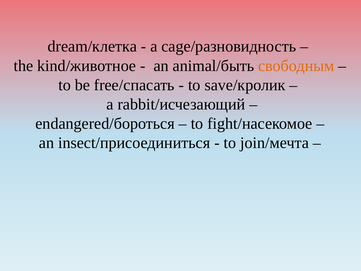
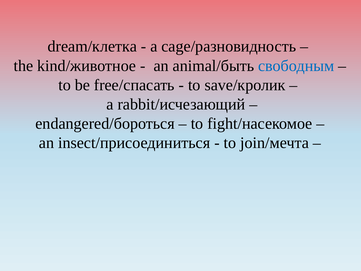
свободным colour: orange -> blue (296, 66)
